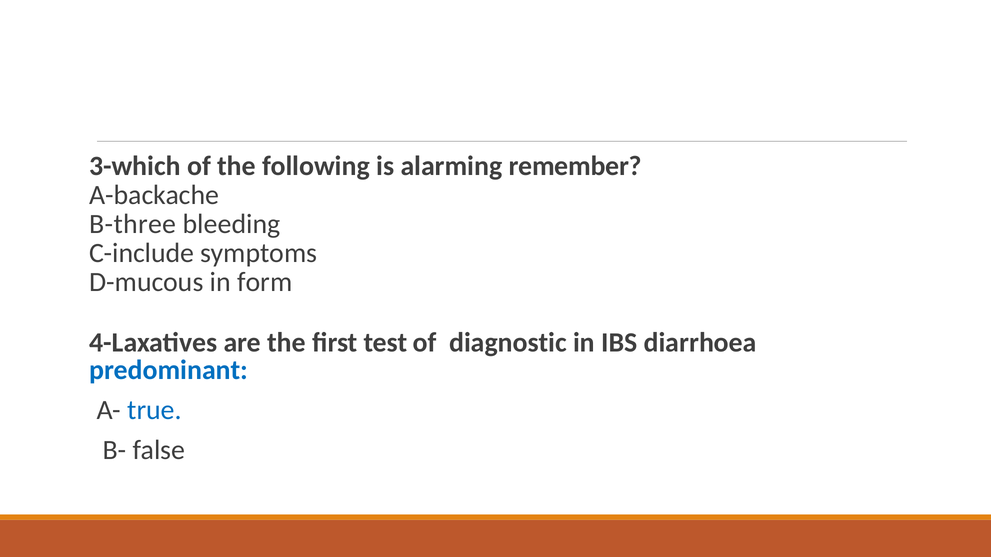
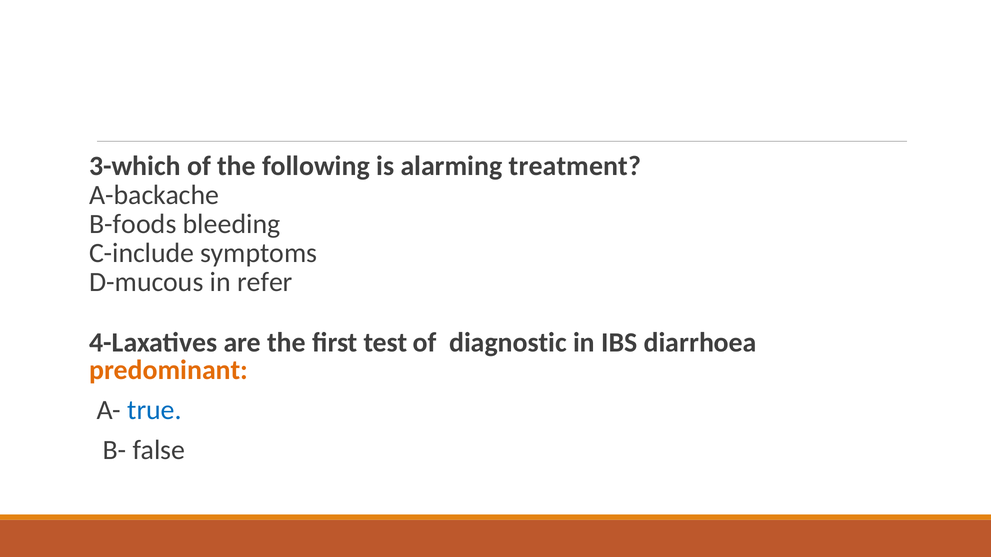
remember: remember -> treatment (575, 166)
B-three: B-three -> B-foods (133, 224)
form: form -> refer (265, 282)
predominant colour: blue -> orange (169, 370)
